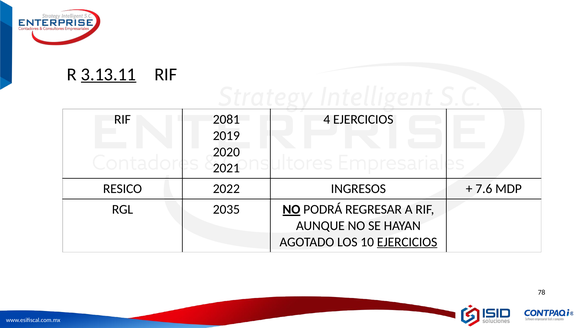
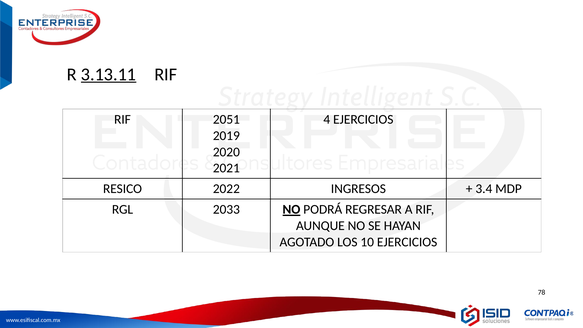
2081: 2081 -> 2051 (226, 119)
7.6: 7.6 -> 3.4 (484, 189)
2035: 2035 -> 2033 (226, 209)
EJERCICIOS underline: present -> none (407, 242)
